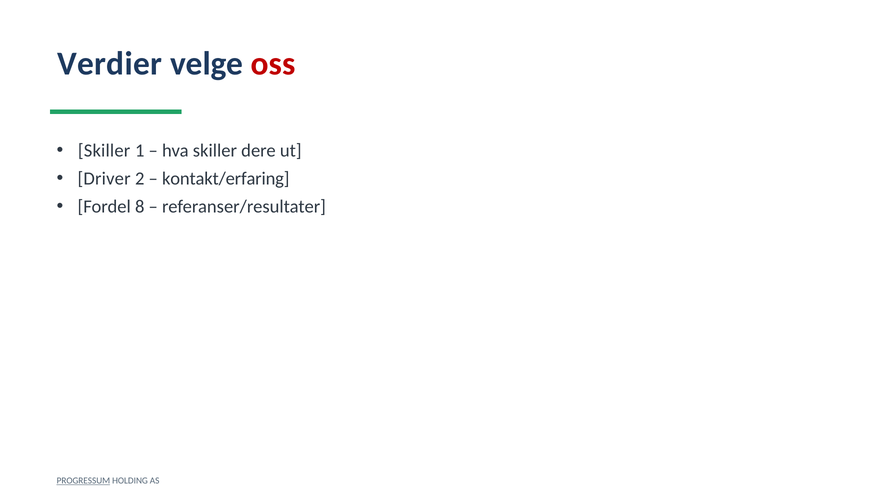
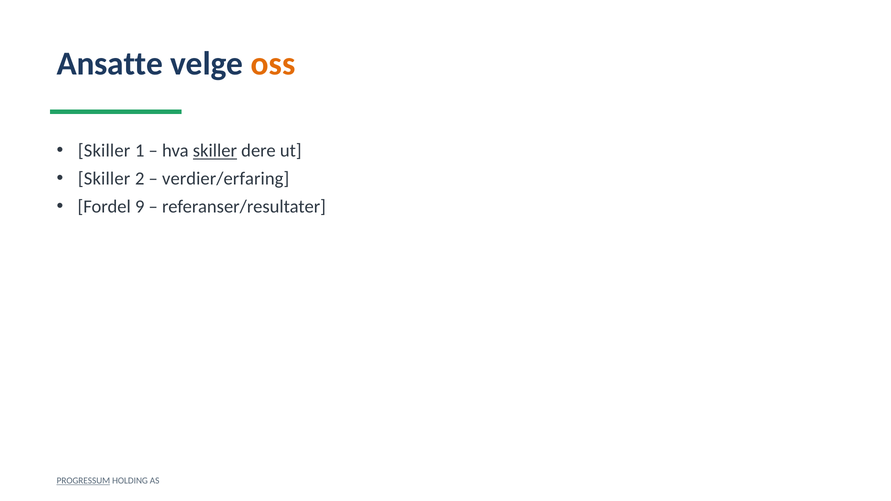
Verdier: Verdier -> Ansatte (110, 64)
oss colour: red -> orange (273, 64)
skiller underline: none -> present (215, 151)
Driver: Driver -> Skiller (104, 179)
kontakt/erfaring: kontakt/erfaring -> verdier/erfaring (226, 179)
8: 8 -> 9 (140, 207)
